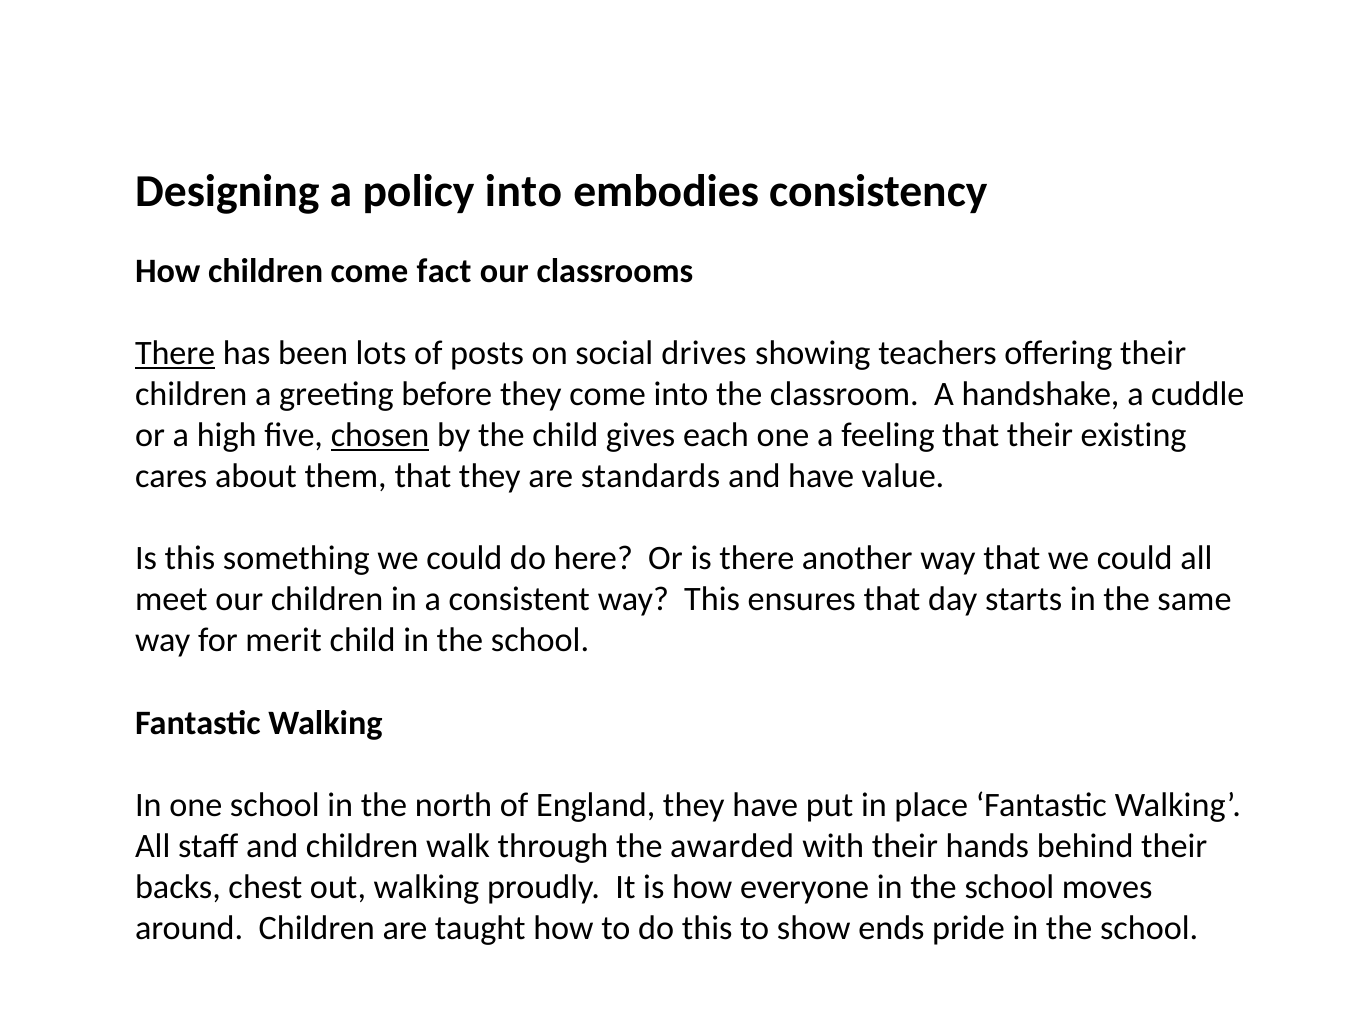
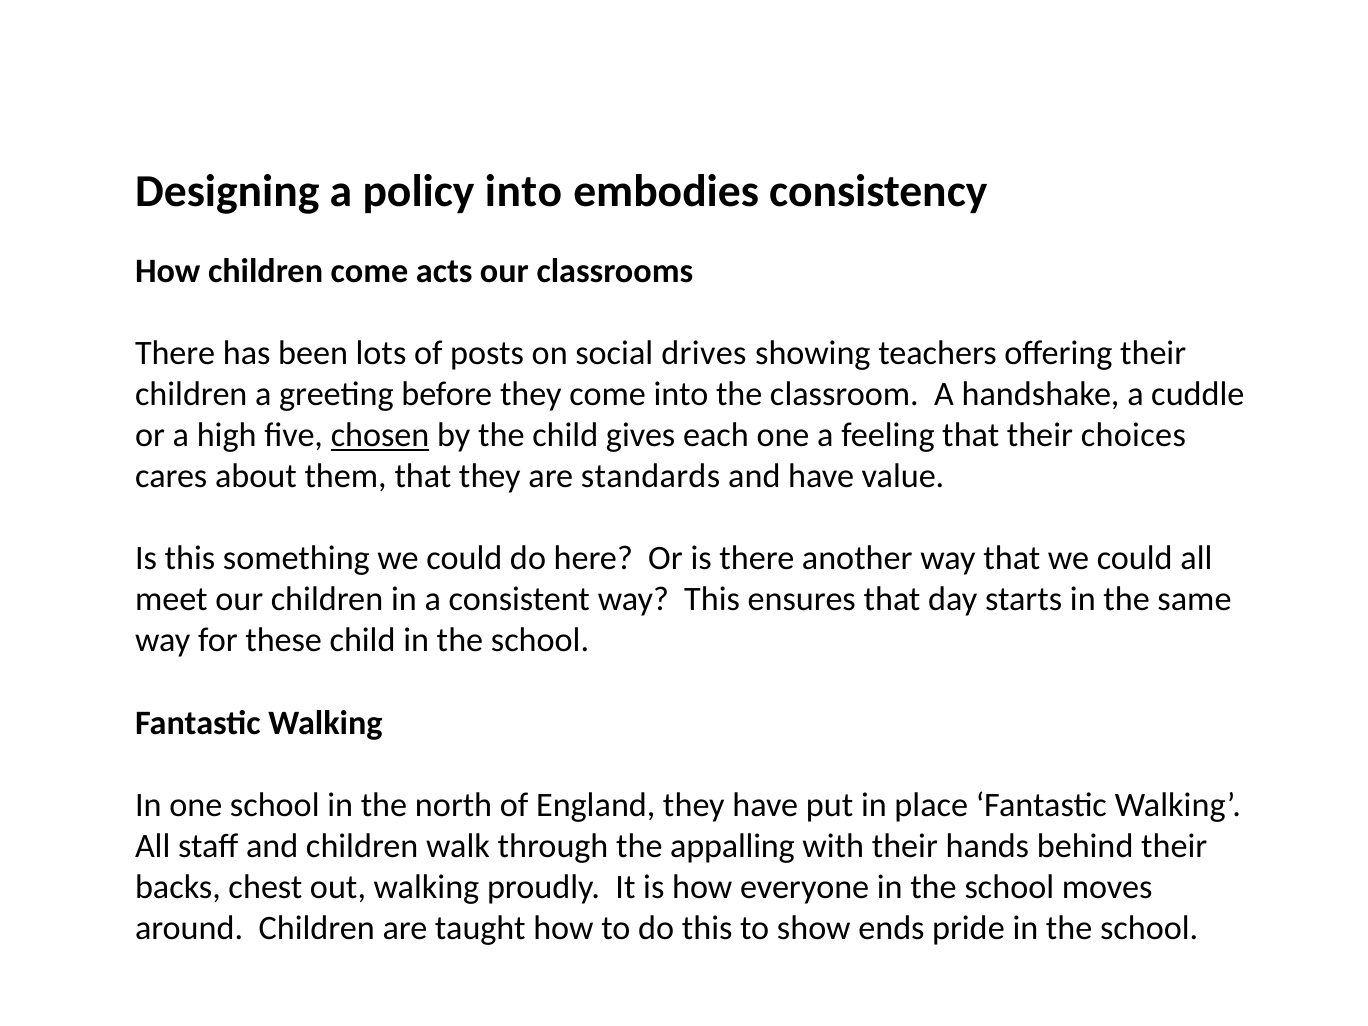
fact: fact -> acts (444, 271)
There underline: present -> none (175, 353)
existing: existing -> choices (1133, 435)
merit: merit -> these (284, 641)
awarded: awarded -> appalling (732, 846)
